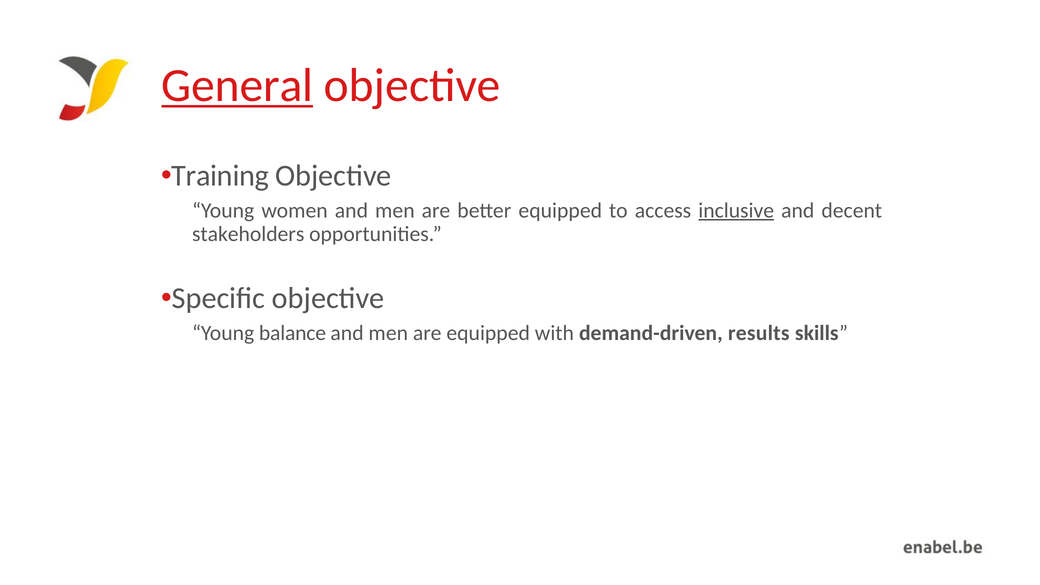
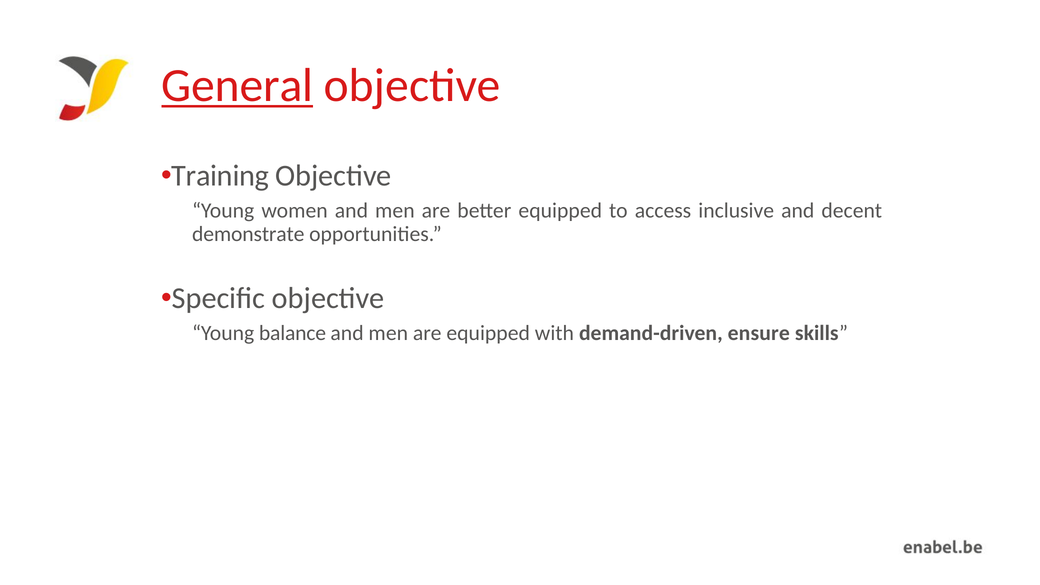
inclusive underline: present -> none (736, 210)
stakeholders: stakeholders -> demonstrate (248, 234)
results: results -> ensure (759, 333)
